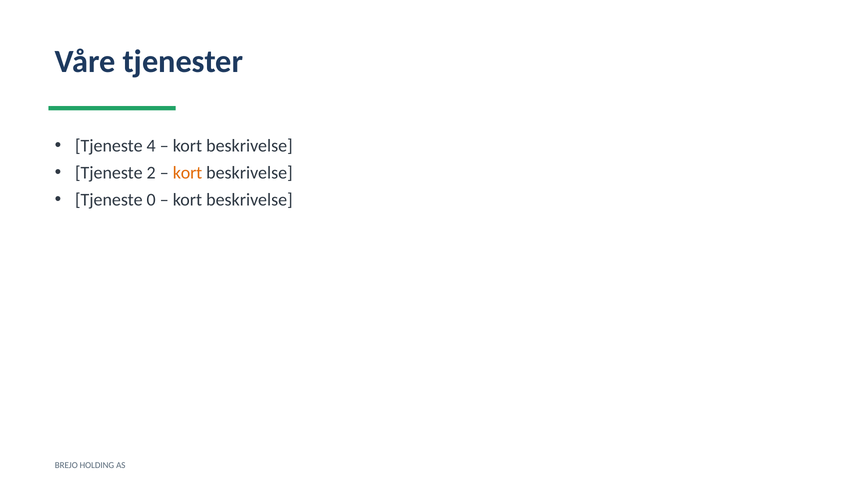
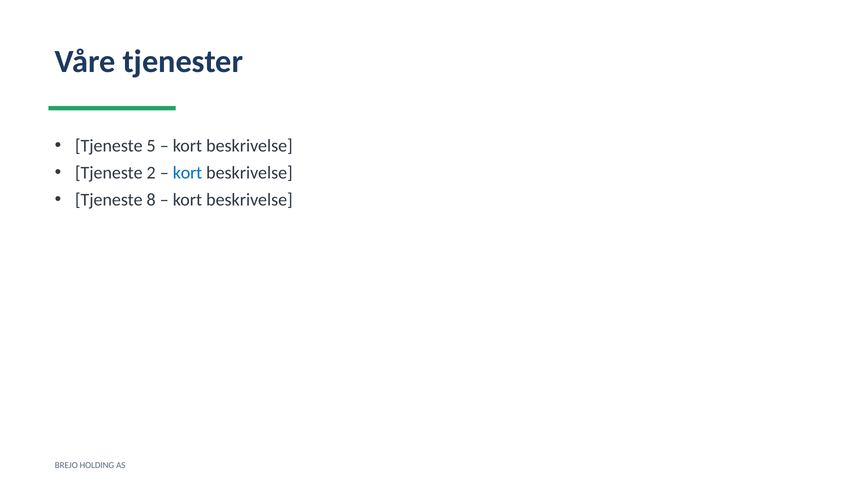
4: 4 -> 5 (151, 146)
kort colour: orange -> blue (188, 173)
0: 0 -> 8 (151, 200)
